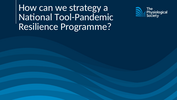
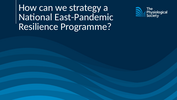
Tool-Pandemic: Tool-Pandemic -> East-Pandemic (84, 17)
